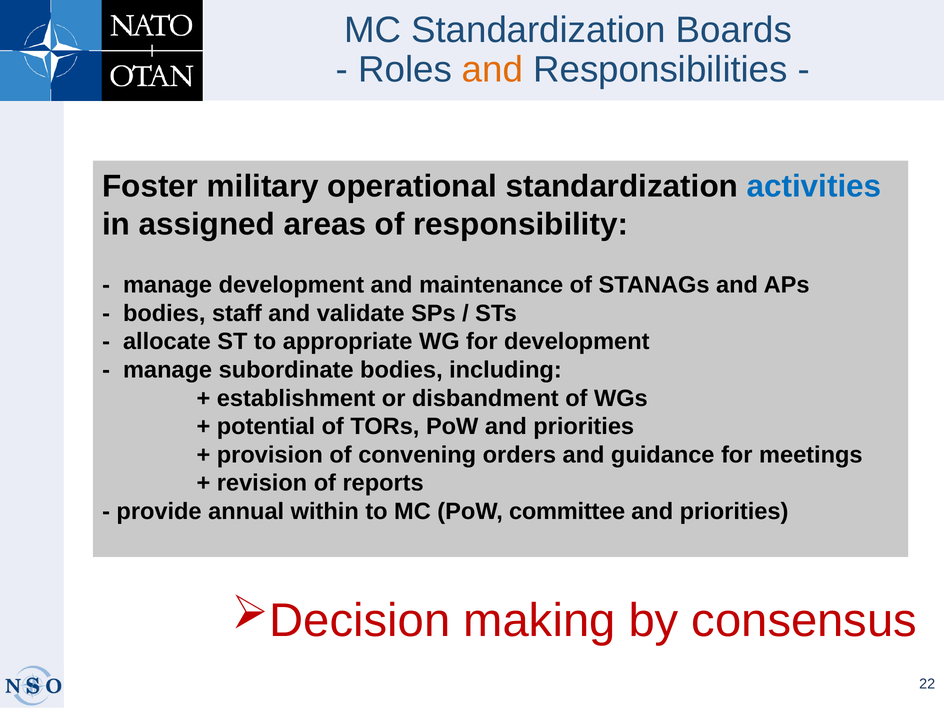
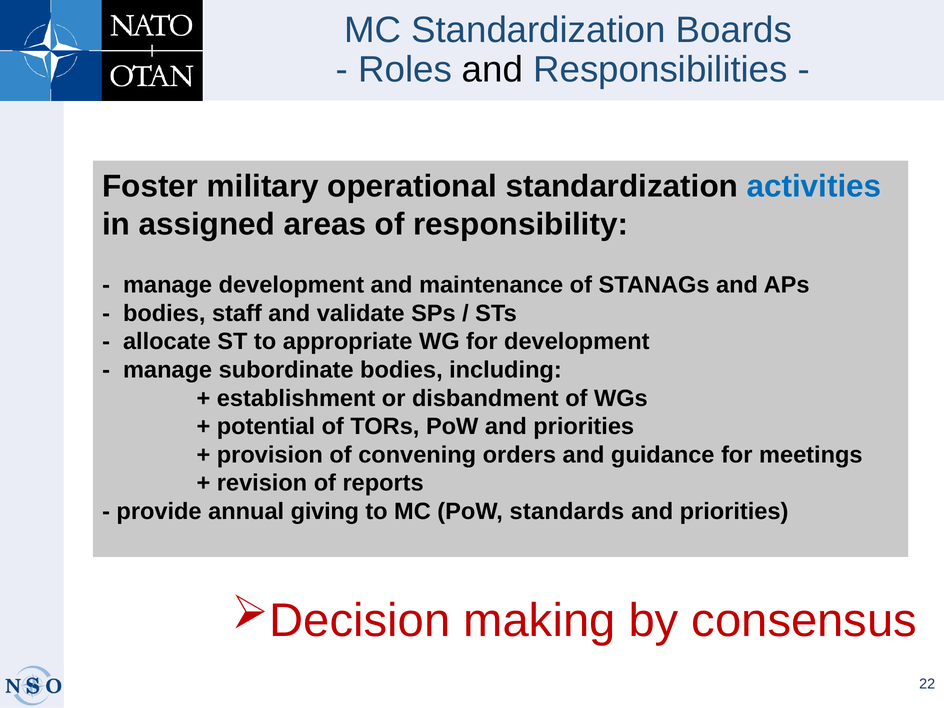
and colour: orange -> black (493, 70)
within: within -> giving (325, 512)
committee: committee -> standards (567, 512)
